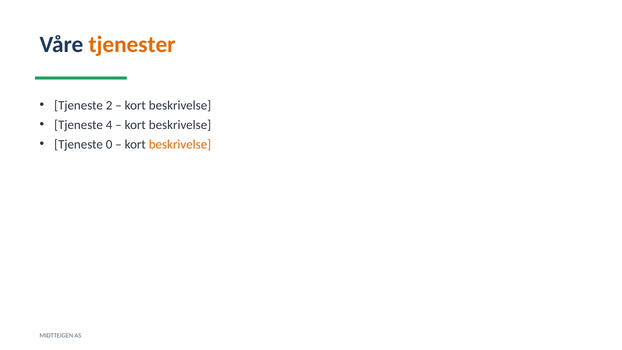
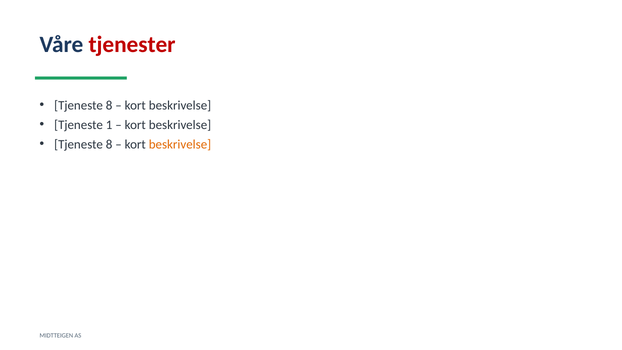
tjenester colour: orange -> red (132, 44)
2: 2 -> 8 (109, 105)
4: 4 -> 1 (109, 125)
0: 0 -> 8 (109, 144)
